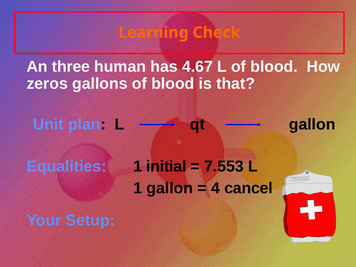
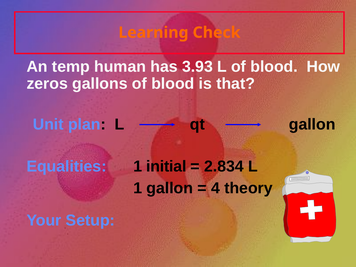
three: three -> temp (71, 67)
4.67: 4.67 -> 3.93 (197, 67)
7.553: 7.553 -> 2.834 (224, 166)
cancel: cancel -> theory (248, 188)
